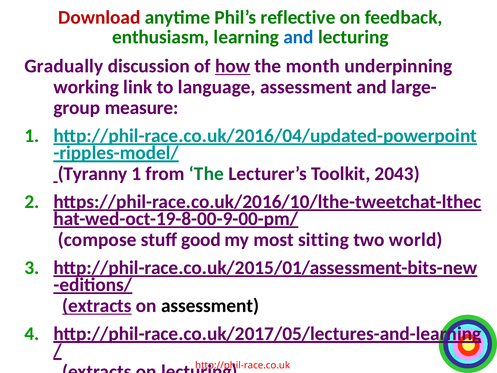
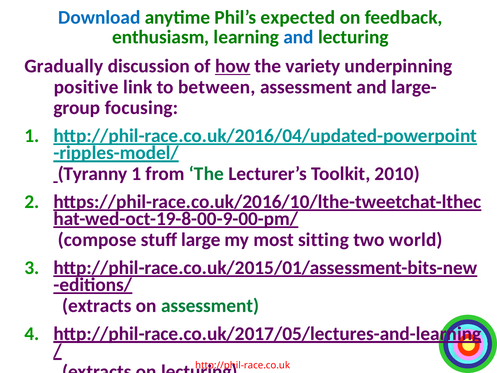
Download colour: red -> blue (99, 18)
reflective: reflective -> expected (298, 18)
month: month -> variety (313, 66)
working: working -> positive (86, 87)
language: language -> between (217, 87)
measure: measure -> focusing (141, 108)
2043: 2043 -> 2010 (397, 174)
good: good -> large (201, 240)
extracts underline: present -> none (97, 306)
assessment colour: black -> green (210, 306)
